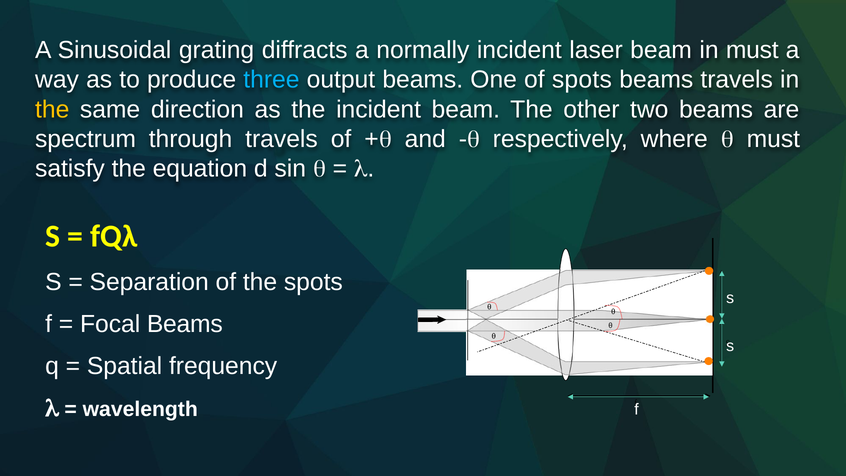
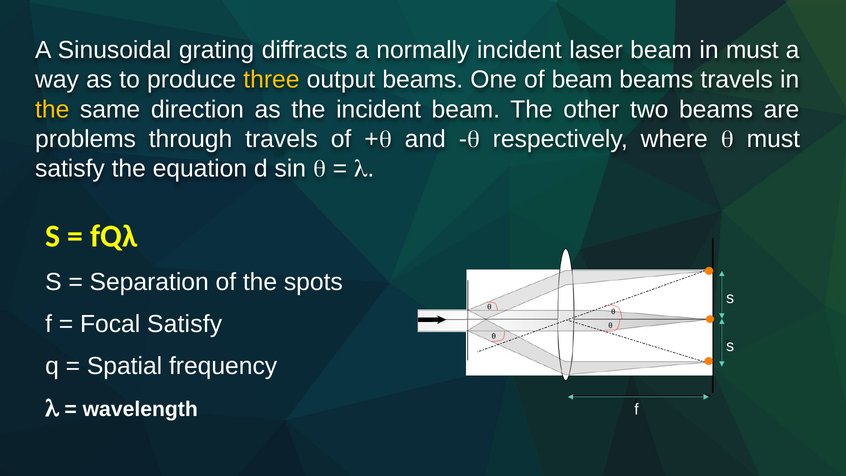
three colour: light blue -> yellow (271, 80)
of spots: spots -> beam (582, 80)
spectrum: spectrum -> problems (86, 139)
Focal Beams: Beams -> Satisfy (185, 324)
